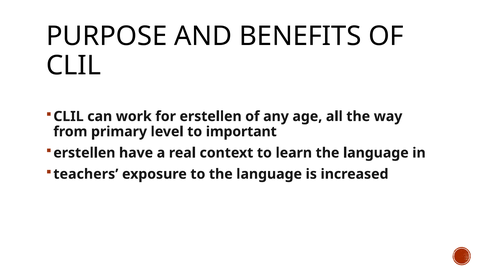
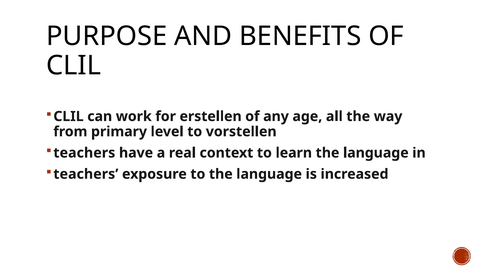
important: important -> vorstellen (241, 132)
erstellen: erstellen -> teachers (84, 153)
